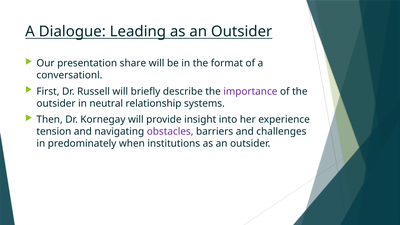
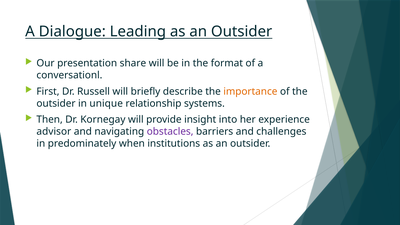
importance colour: purple -> orange (250, 91)
neutral: neutral -> unique (106, 103)
tension: tension -> advisor (54, 132)
